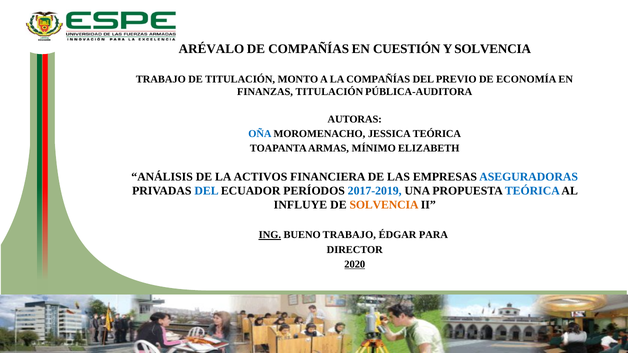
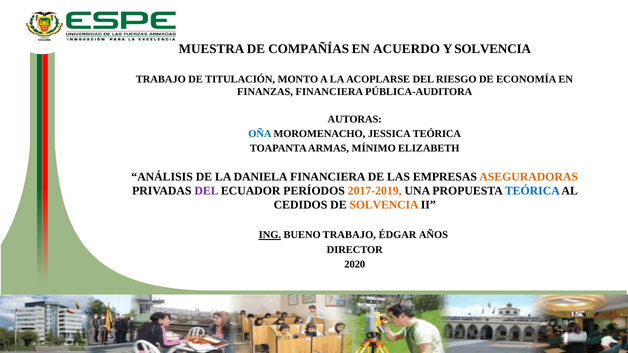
ARÉVALO: ARÉVALO -> MUESTRA (211, 49)
CUESTIÓN: CUESTIÓN -> ACUERDO (407, 49)
LA COMPAÑÍAS: COMPAÑÍAS -> ACOPLARSE (378, 80)
PREVIO: PREVIO -> RIESGO (456, 80)
FINANZAS TITULACIÓN: TITULACIÓN -> FINANCIERA (329, 92)
ACTIVOS: ACTIVOS -> DANIELA (261, 177)
ASEGURADORAS colour: blue -> orange (529, 177)
DEL colour: blue -> purple (207, 191)
2017-2019 colour: blue -> orange (375, 191)
INFLUYE: INFLUYE -> CEDIDOS (301, 205)
PARA: PARA -> AÑOS (433, 235)
2020 underline: present -> none (355, 264)
